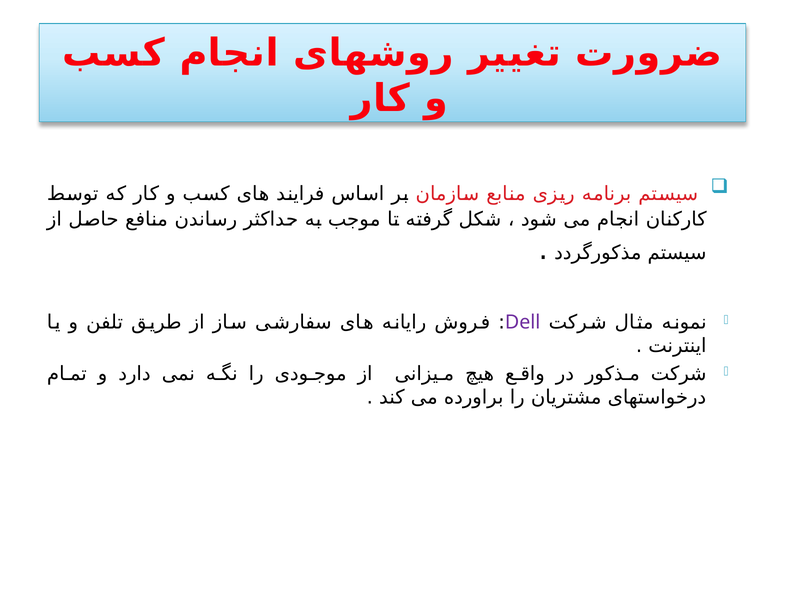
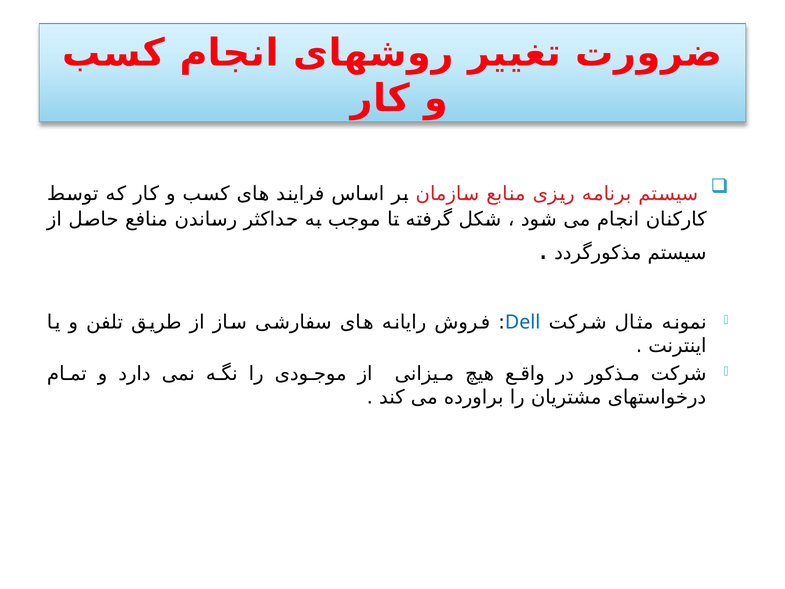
Dell colour: purple -> blue (523, 322)
